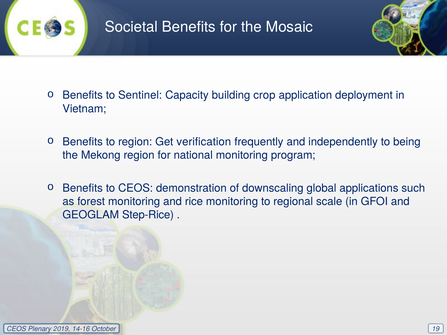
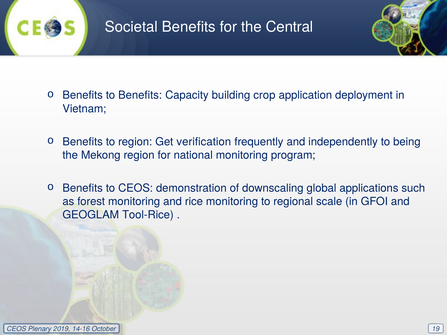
Mosaic: Mosaic -> Central (290, 27)
to Sentinel: Sentinel -> Benefits (140, 95)
Step-Rice: Step-Rice -> Tool-Rice (148, 215)
